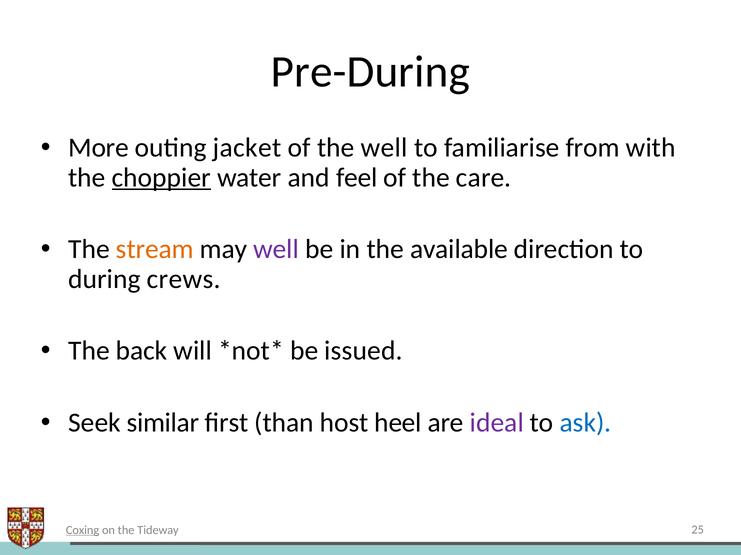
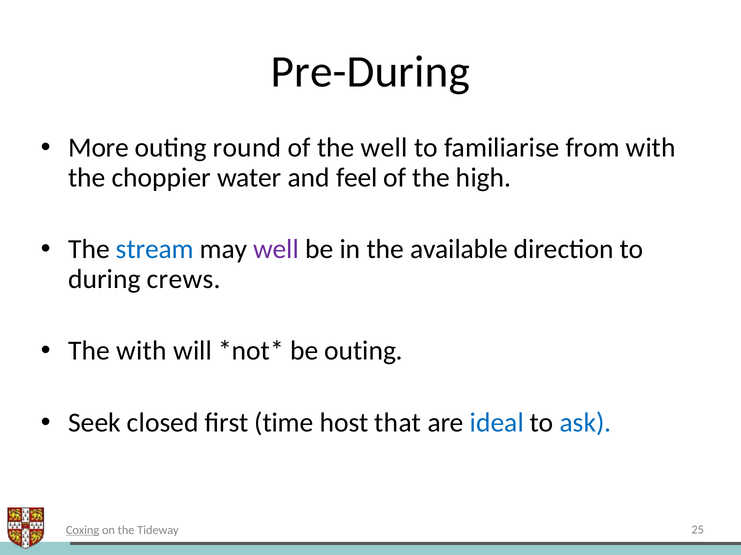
jacket: jacket -> round (247, 148)
choppier underline: present -> none (161, 178)
care: care -> high (484, 178)
stream colour: orange -> blue (155, 250)
The back: back -> with (142, 351)
be issued: issued -> outing (364, 351)
similar: similar -> closed (163, 423)
than: than -> time (284, 423)
heel: heel -> that (398, 423)
ideal colour: purple -> blue (497, 423)
